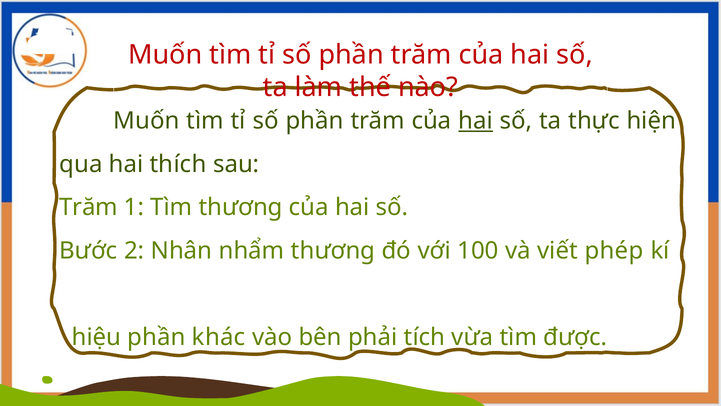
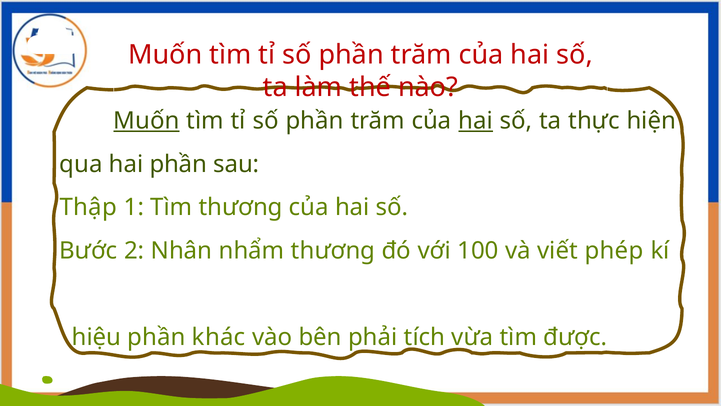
Muốn underline: none -> present (146, 121)
hai thích: thích -> phần (178, 164)
Trăm: Trăm -> Thập (88, 207)
